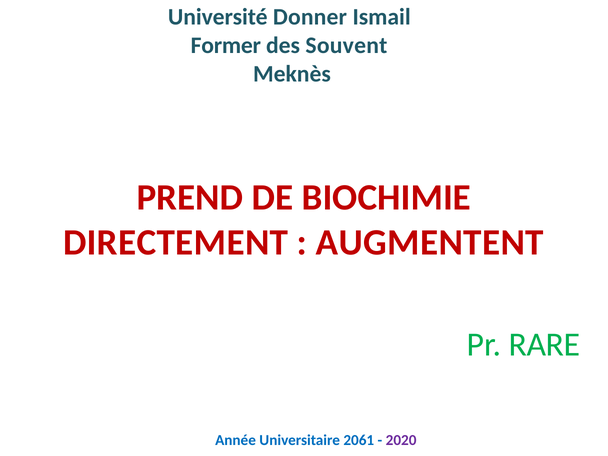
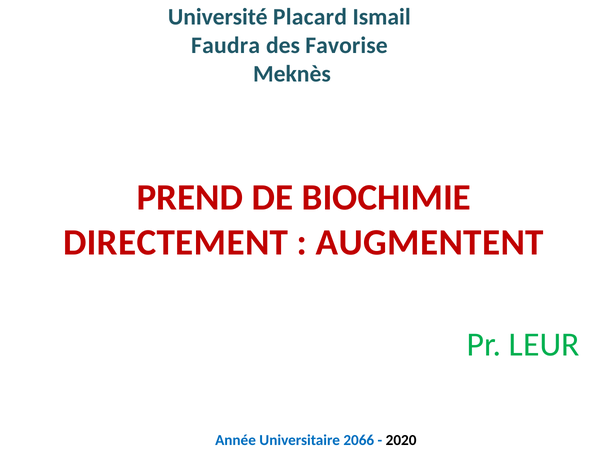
Donner: Donner -> Placard (310, 17)
Former: Former -> Faudra (226, 45)
Souvent: Souvent -> Favorise (347, 45)
RARE: RARE -> LEUR (544, 345)
2061: 2061 -> 2066 (359, 440)
2020 colour: purple -> black (401, 440)
